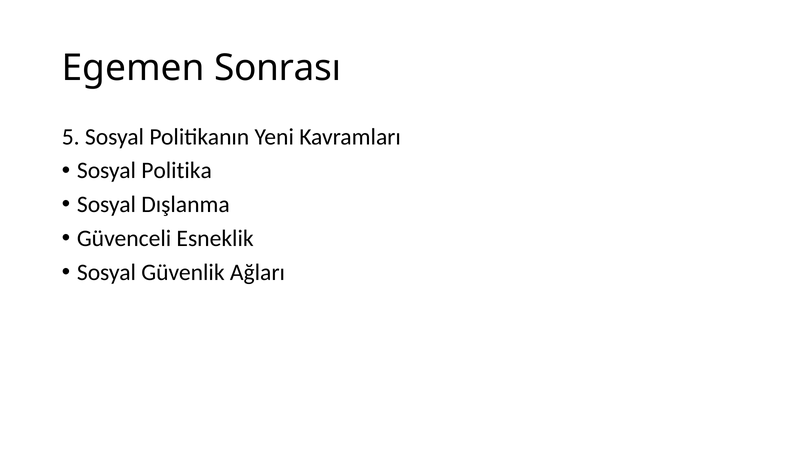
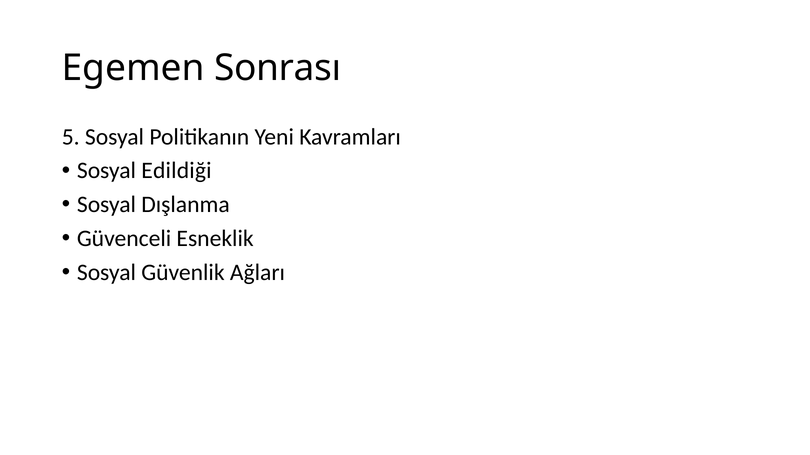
Politika: Politika -> Edildiği (176, 171)
